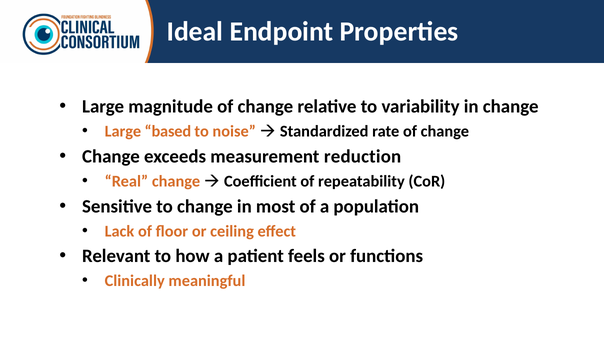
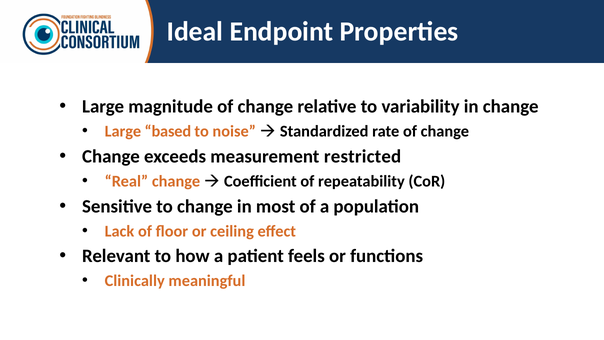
reduction: reduction -> restricted (363, 156)
